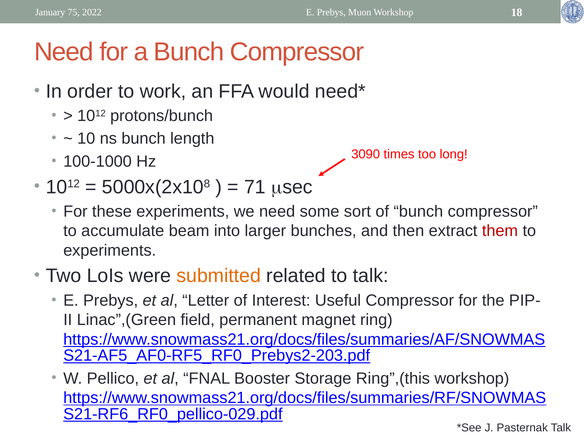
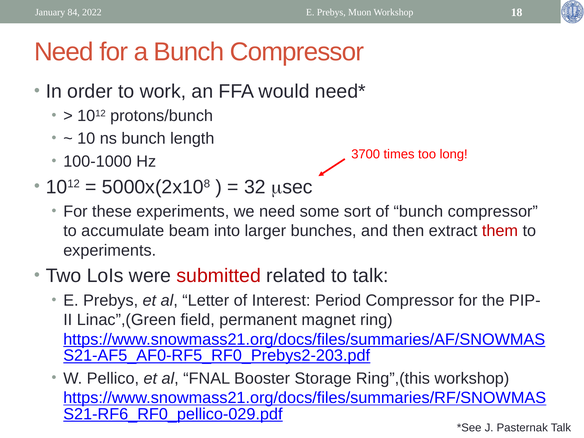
75: 75 -> 84 (74, 12)
3090: 3090 -> 3700 (366, 154)
71: 71 -> 32 (255, 187)
submitted colour: orange -> red (219, 276)
Useful: Useful -> Period (338, 300)
